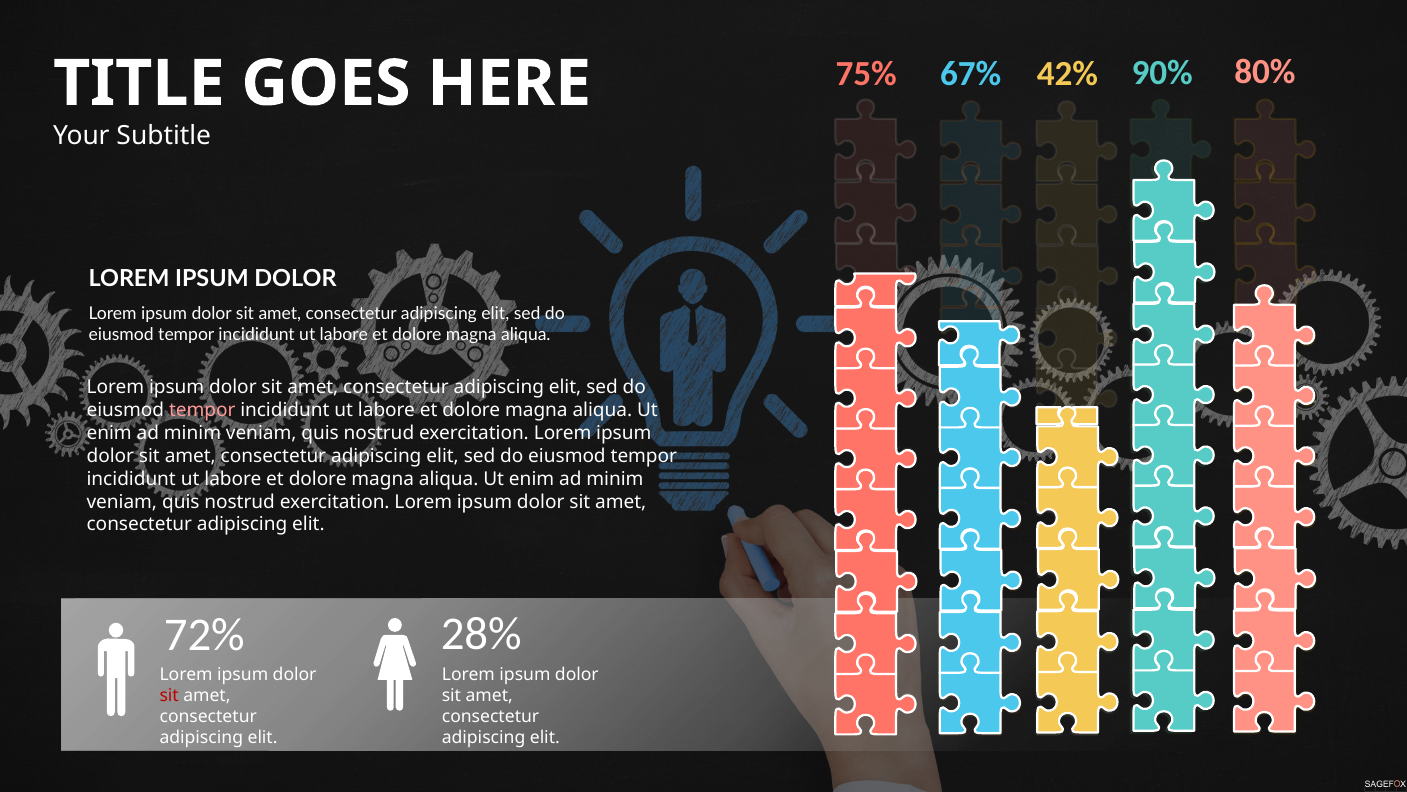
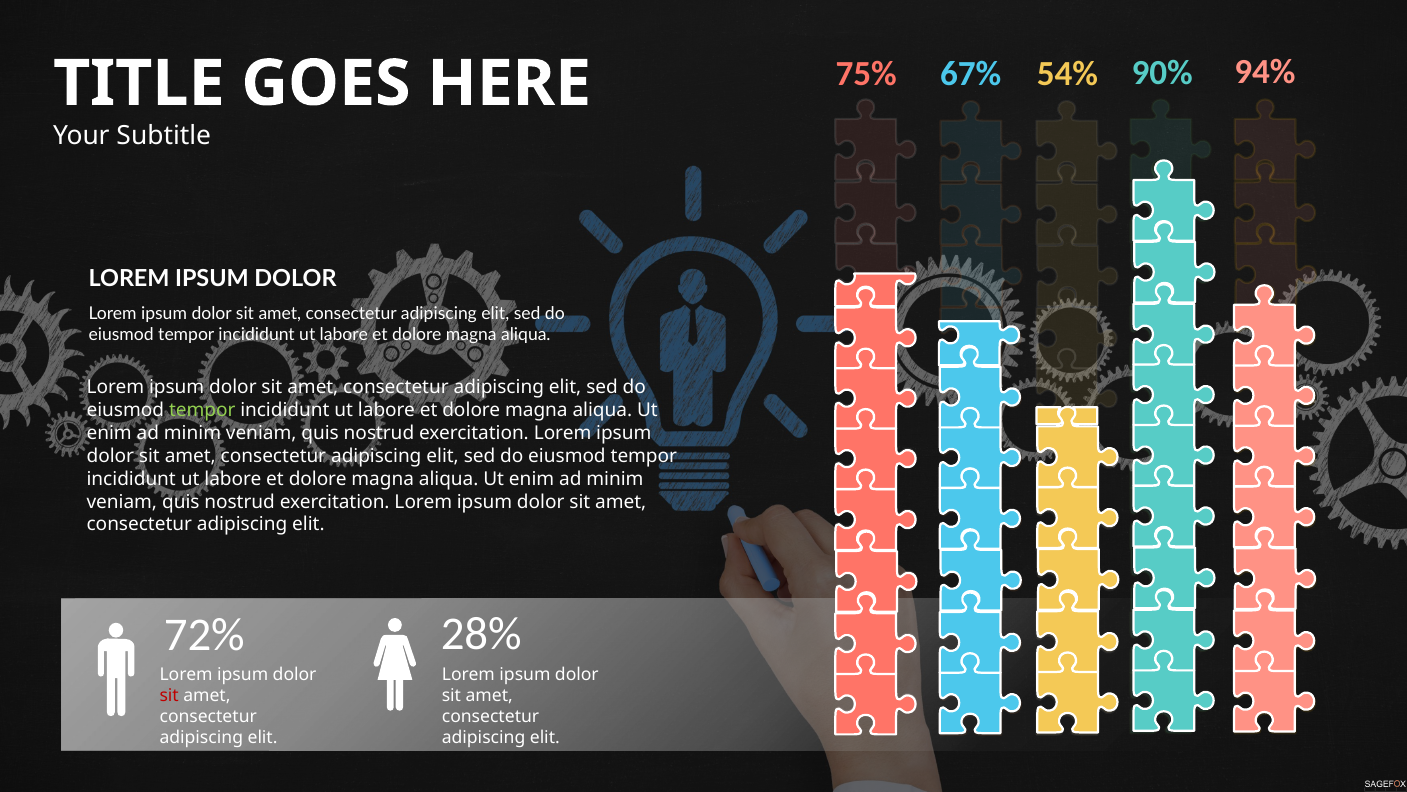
80%: 80% -> 94% (1265, 72)
42%: 42% -> 54% (1067, 74)
tempor colour: pink -> light green (202, 410)
